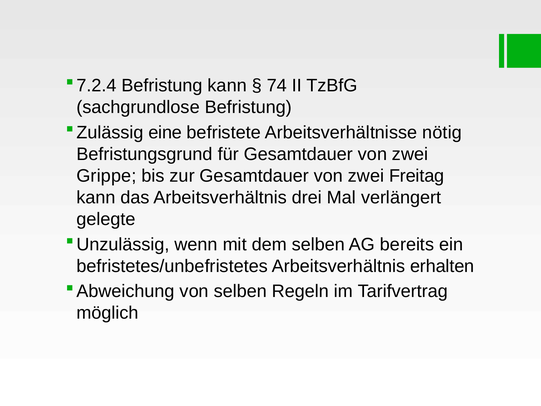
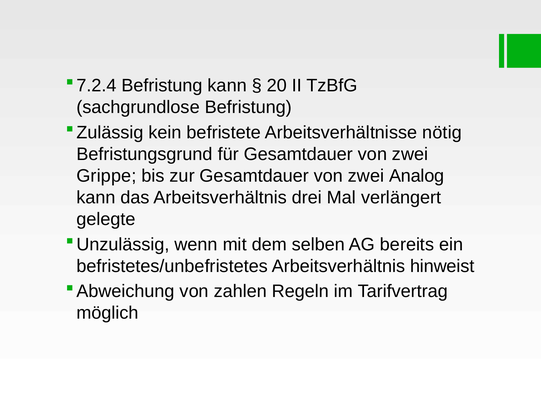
74: 74 -> 20 (277, 86)
eine: eine -> kein (165, 132)
Freitag: Freitag -> Analog (417, 176)
erhalten: erhalten -> hinweist (442, 266)
von selben: selben -> zahlen (240, 291)
